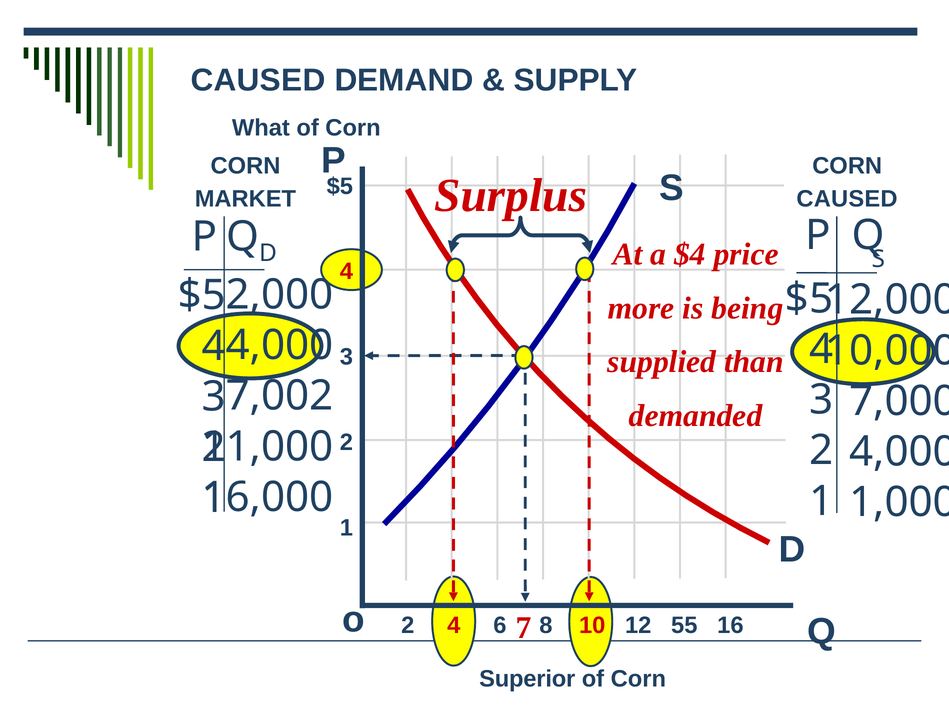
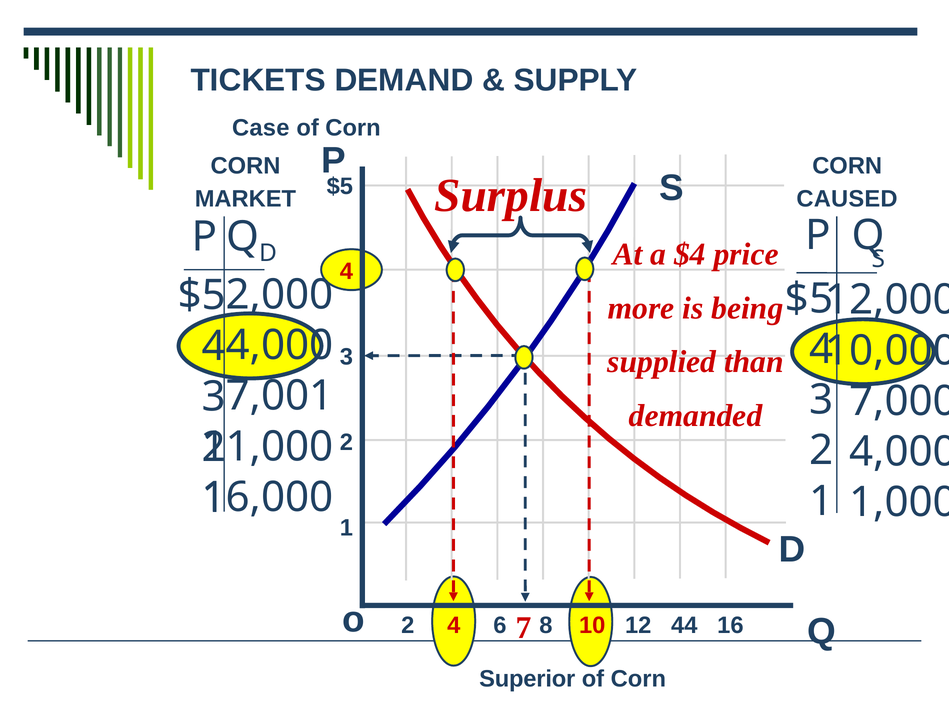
CAUSED: CAUSED -> TICKETS (258, 80)
What: What -> Case (261, 128)
7,002: 7,002 -> 7,001 (280, 396)
55: 55 -> 44 (684, 625)
